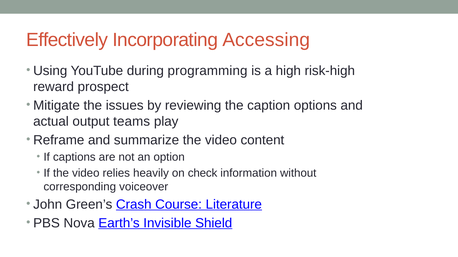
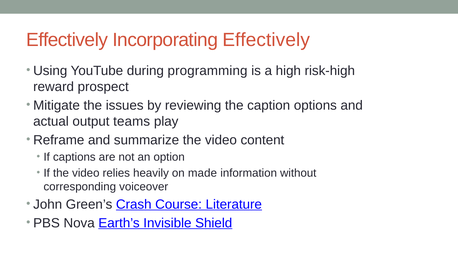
Incorporating Accessing: Accessing -> Effectively (266, 40)
check: check -> made (202, 173)
